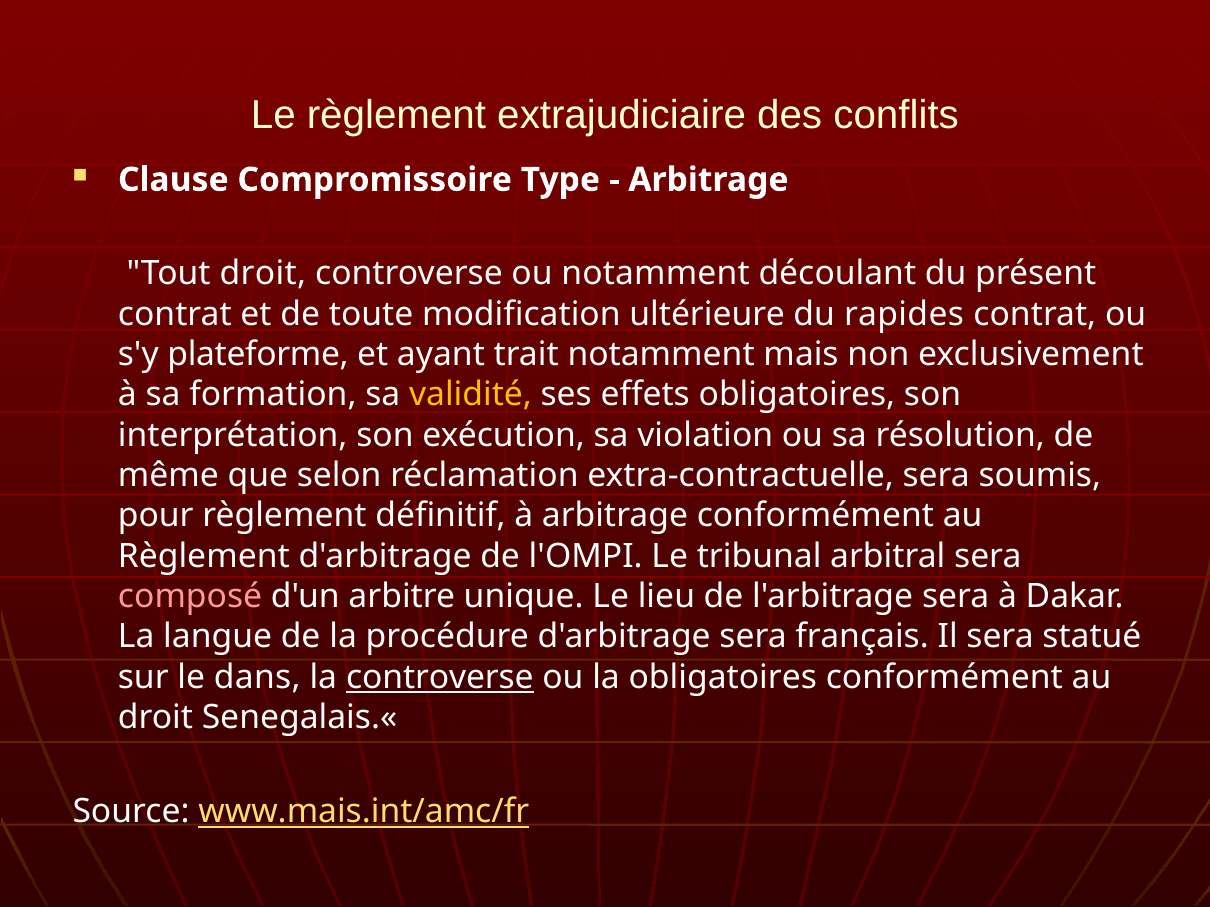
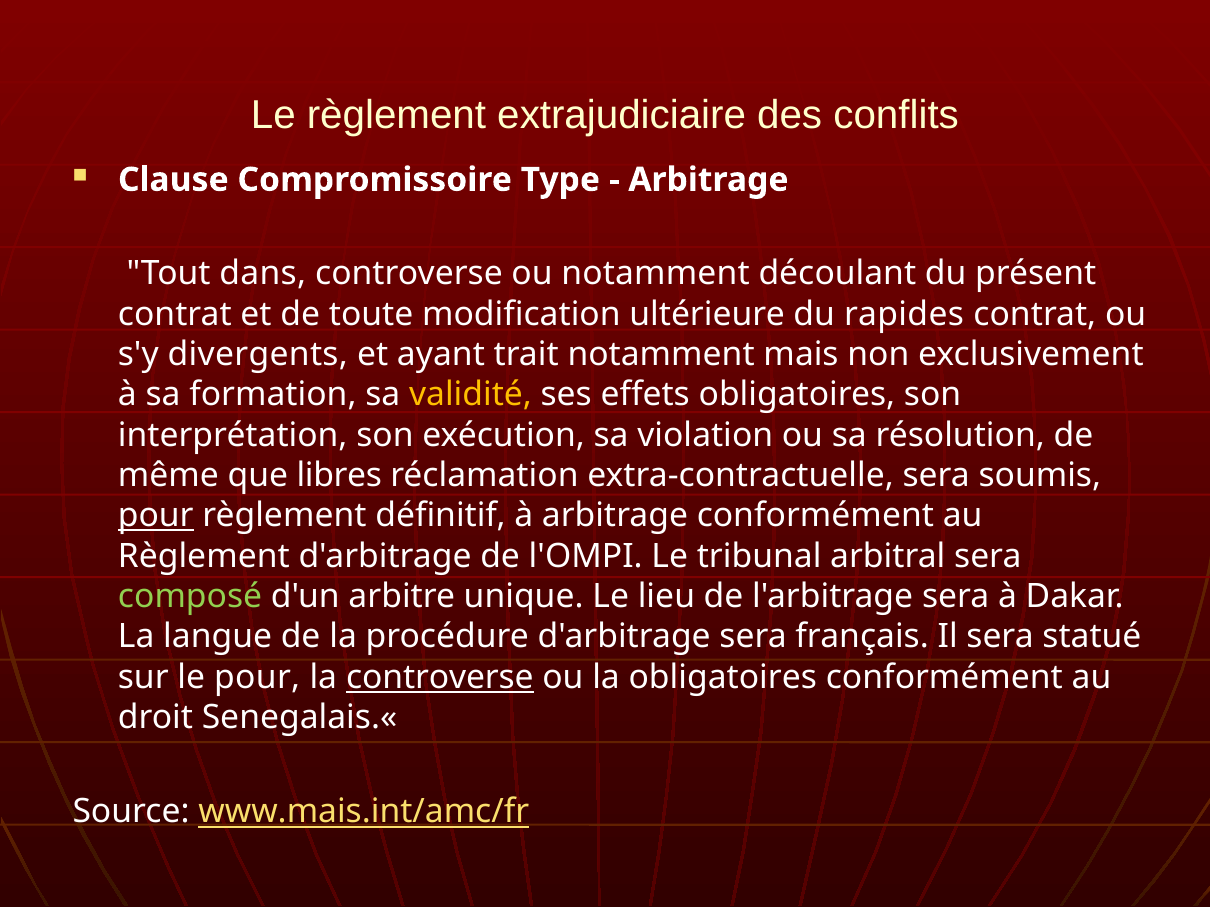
Tout droit: droit -> dans (263, 274)
plateforme: plateforme -> divergents (258, 355)
selon: selon -> libres (339, 476)
pour underline: none -> present (156, 516)
composé colour: pink -> light green (190, 597)
le dans: dans -> pour (257, 677)
